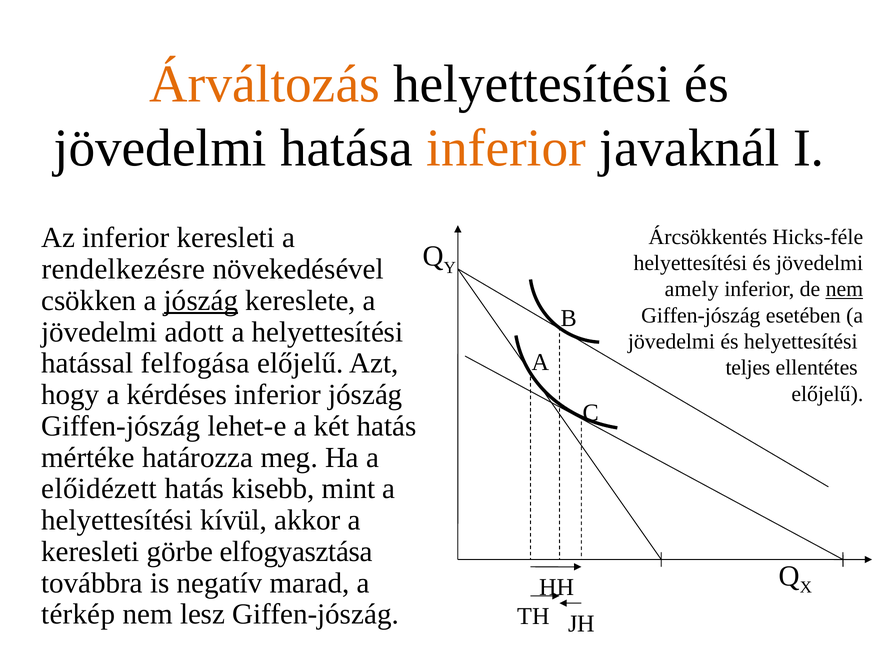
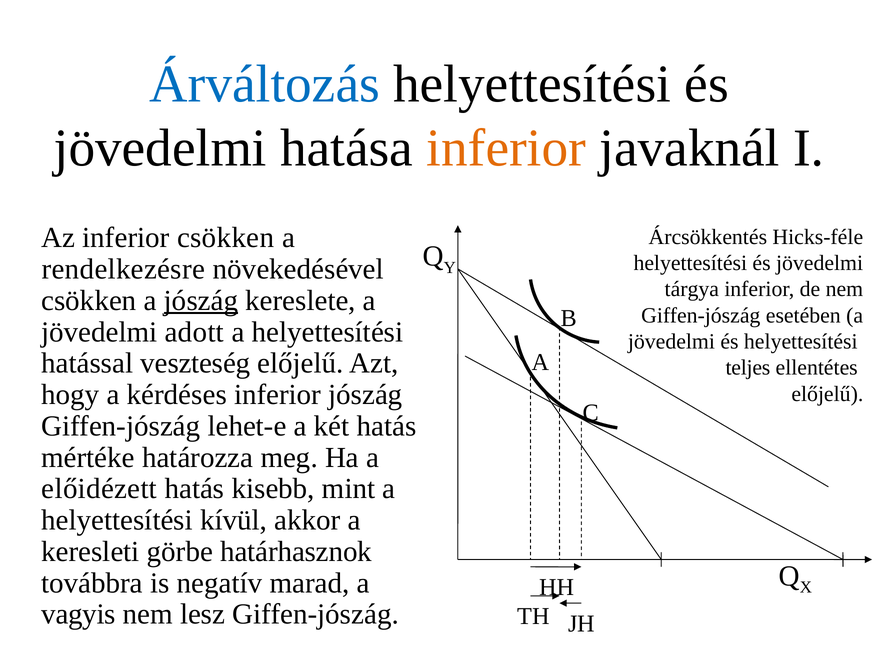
Árváltozás colour: orange -> blue (265, 84)
inferior keresleti: keresleti -> csökken (226, 238)
amely: amely -> tárgya (692, 289)
nem underline: present -> none (844, 289)
felfogása: felfogása -> veszteség (195, 363)
elfogyasztása: elfogyasztása -> határhasznok (296, 552)
térkép: térkép -> vagyis (79, 614)
